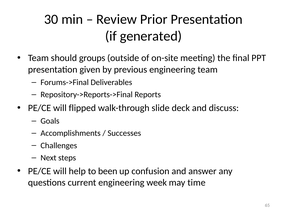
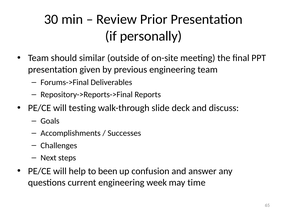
generated: generated -> personally (151, 36)
groups: groups -> similar (92, 58)
flipped: flipped -> testing (82, 108)
